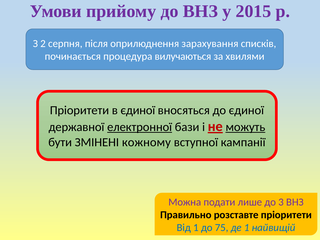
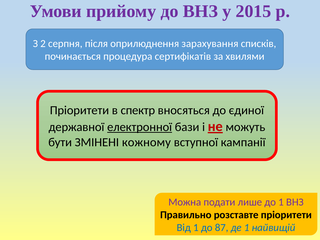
вилучаються: вилучаються -> сертифікатів (183, 56)
в єдиної: єдиної -> спектр (138, 110)
можуть underline: present -> none (245, 127)
до 3: 3 -> 1 (281, 202)
75: 75 -> 87 (222, 228)
